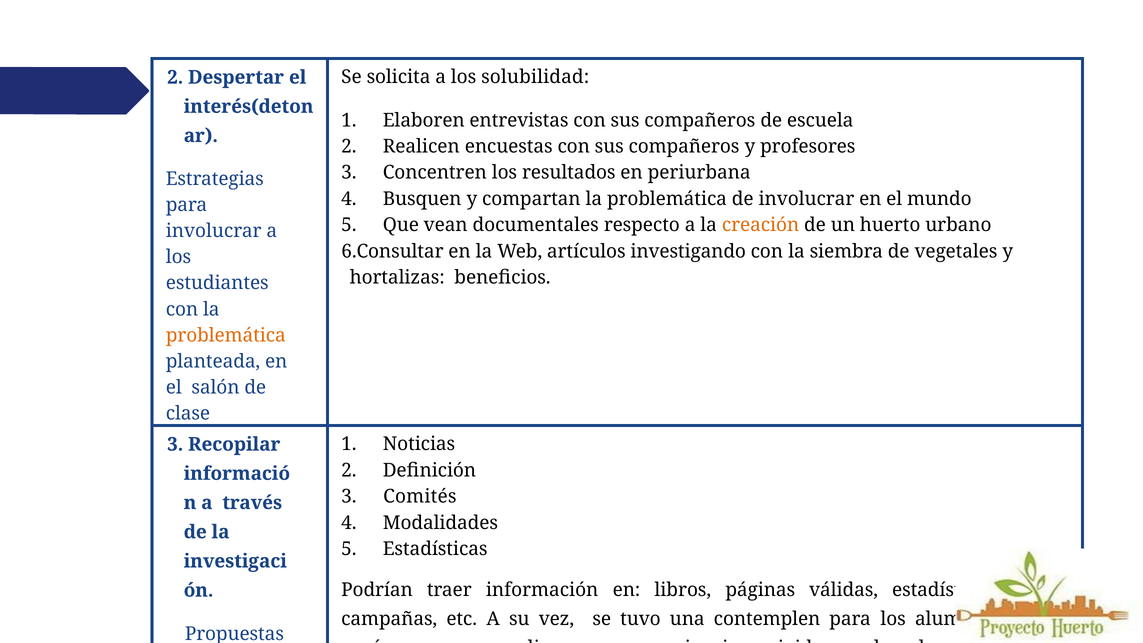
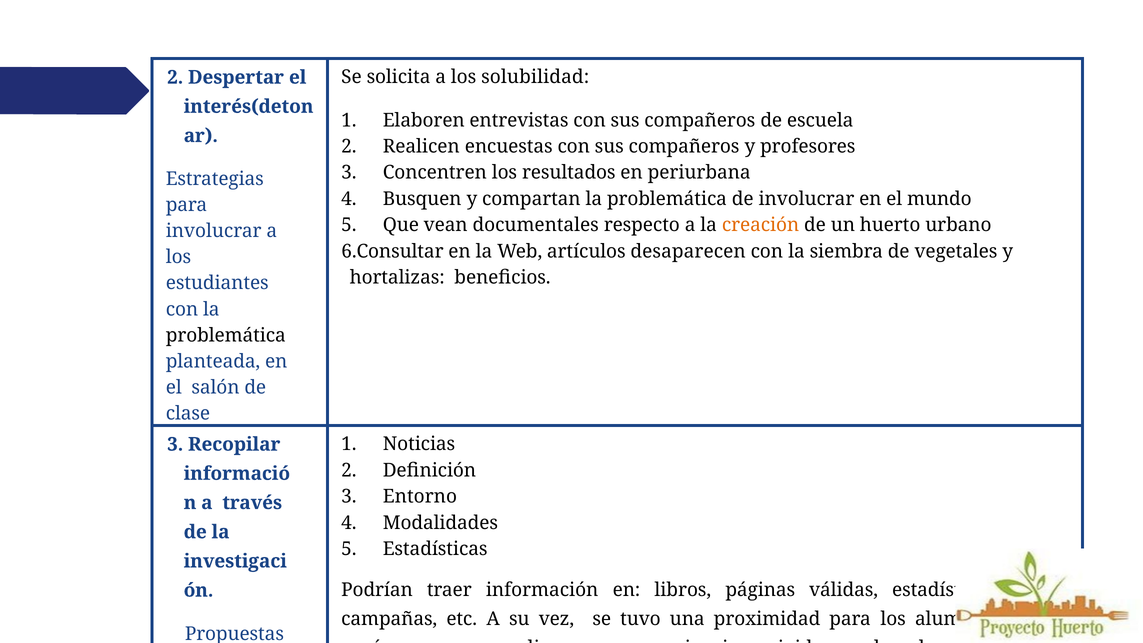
investigando: investigando -> desaparecen (688, 251)
problemática colour: orange -> black (226, 335)
Comités: Comités -> Entorno (420, 496)
contemplen: contemplen -> proximidad (767, 619)
